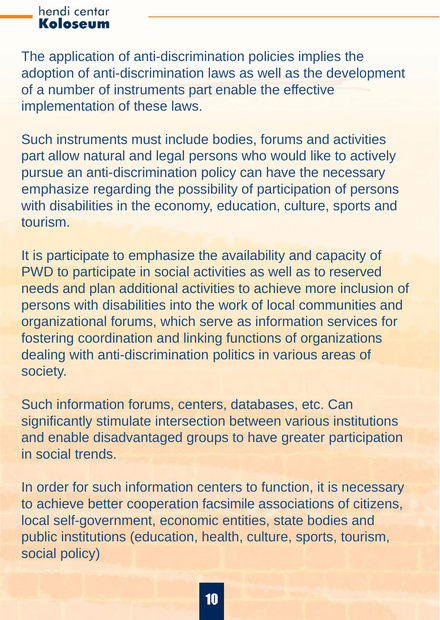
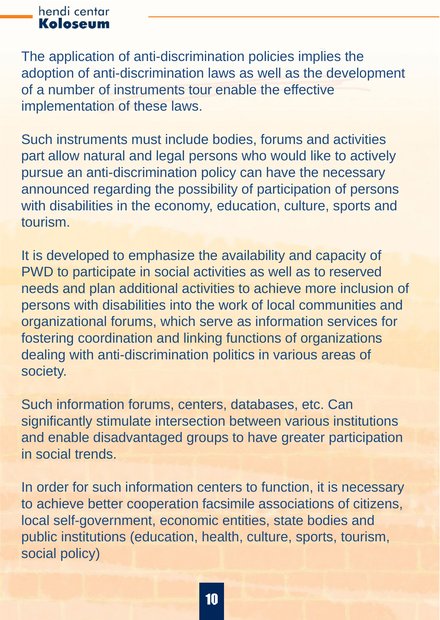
instruments part: part -> tour (200, 90)
emphasize: emphasize -> announced (55, 189)
is participate: participate -> developed (78, 255)
